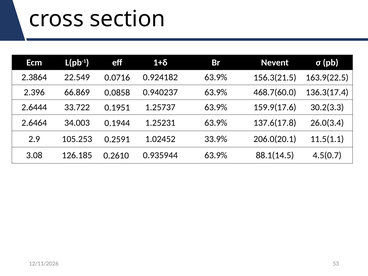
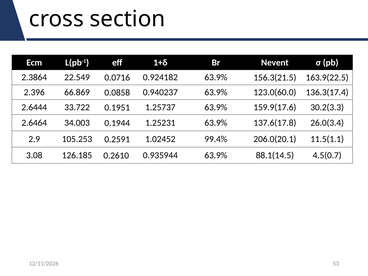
468.7(60.0: 468.7(60.0 -> 123.0(60.0 (275, 92)
33.9%: 33.9% -> 99.4% (216, 139)
